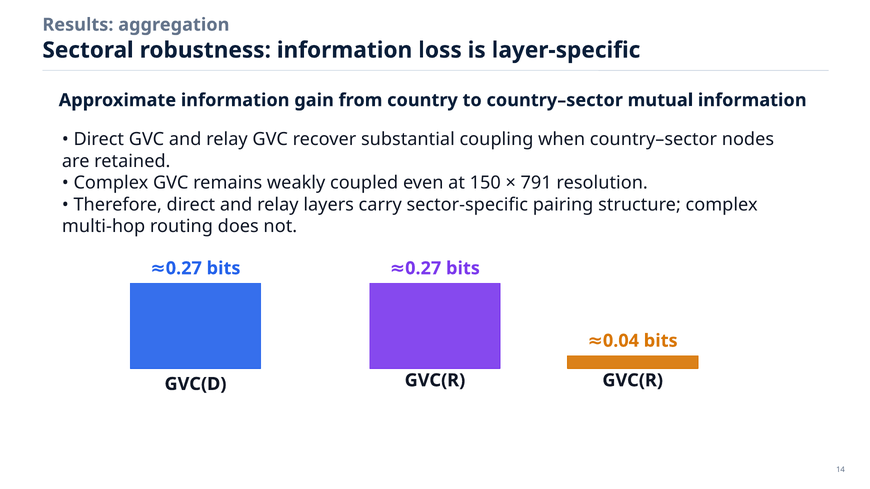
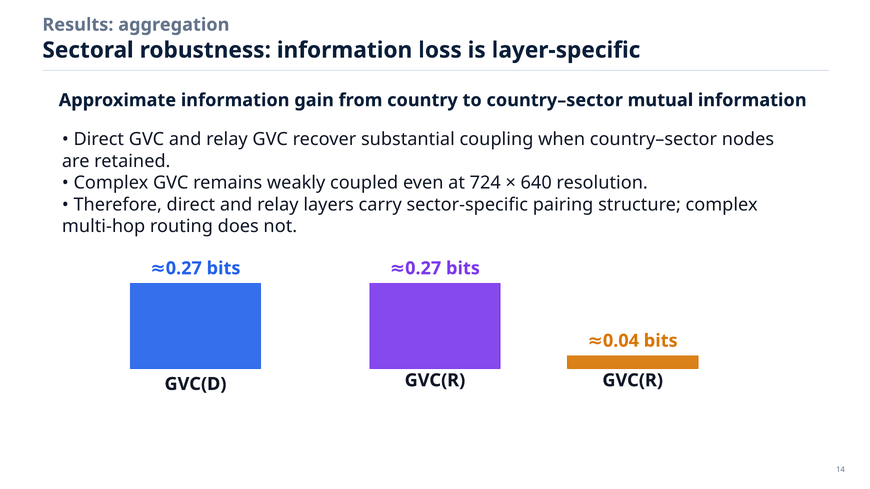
150: 150 -> 724 (485, 183)
791: 791 -> 640 (536, 183)
